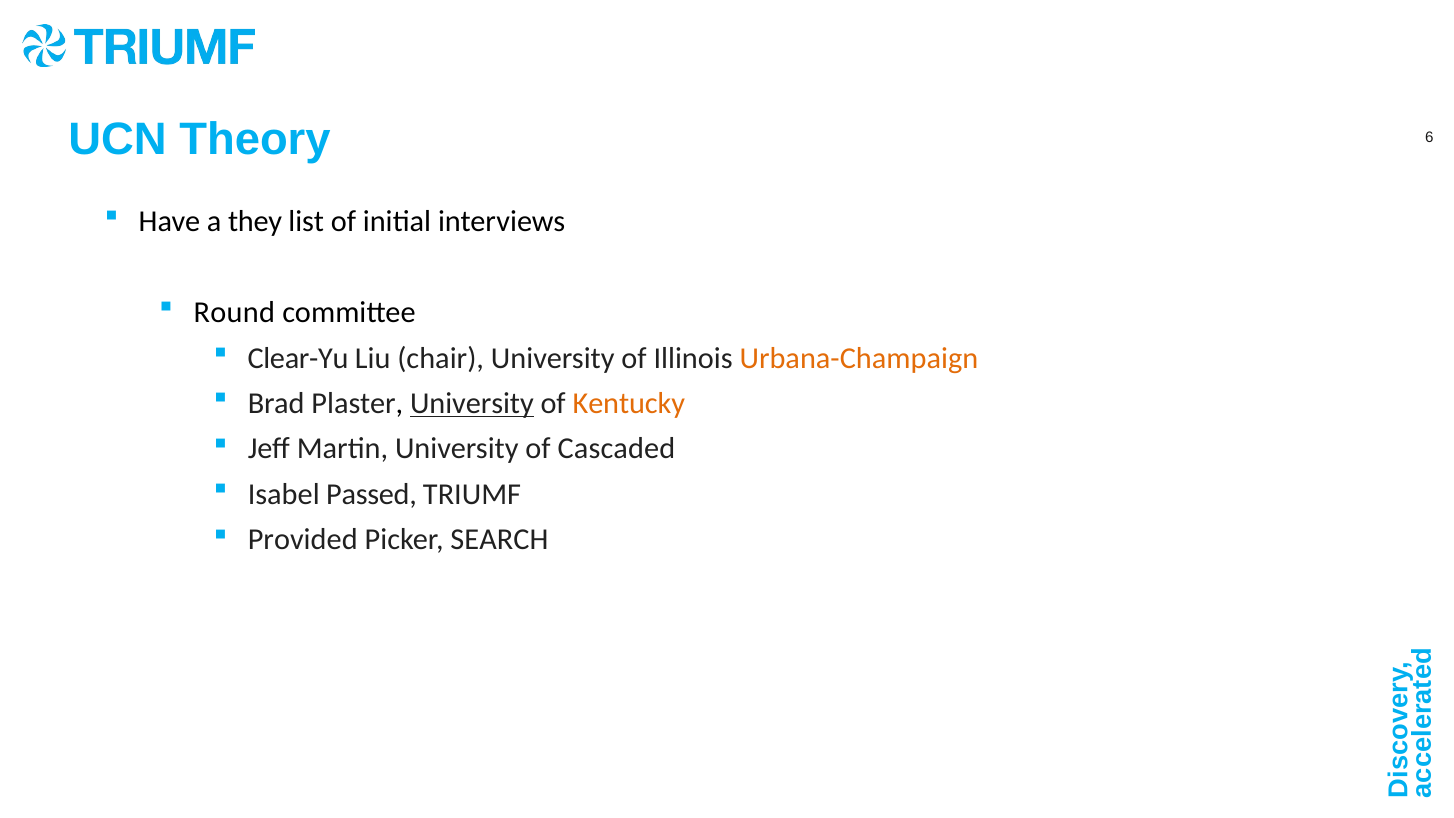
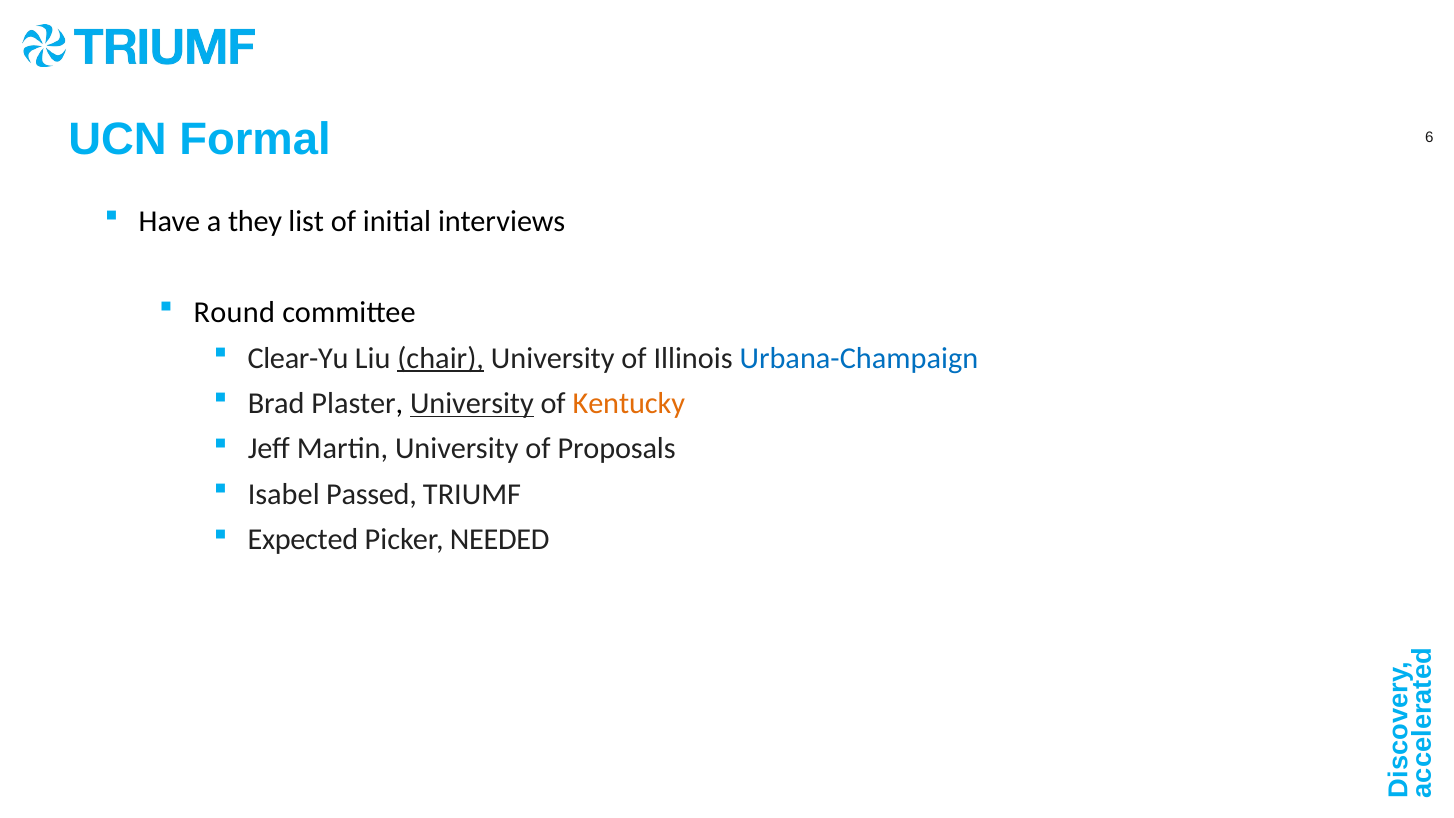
Theory: Theory -> Formal (255, 139)
chair underline: none -> present (441, 358)
Urbana-Champaign colour: orange -> blue (859, 358)
Cascaded: Cascaded -> Proposals (617, 449)
Provided: Provided -> Expected (303, 540)
SEARCH: SEARCH -> NEEDED (500, 540)
